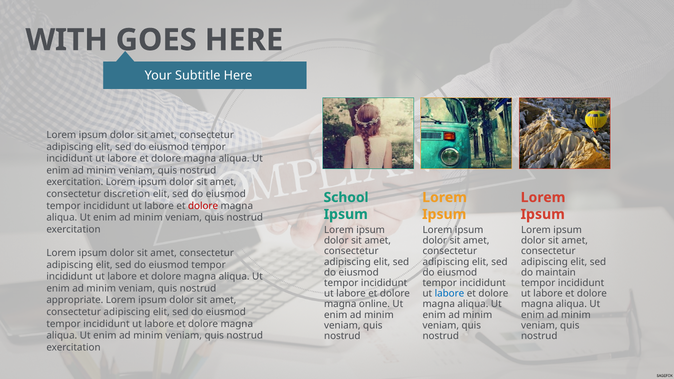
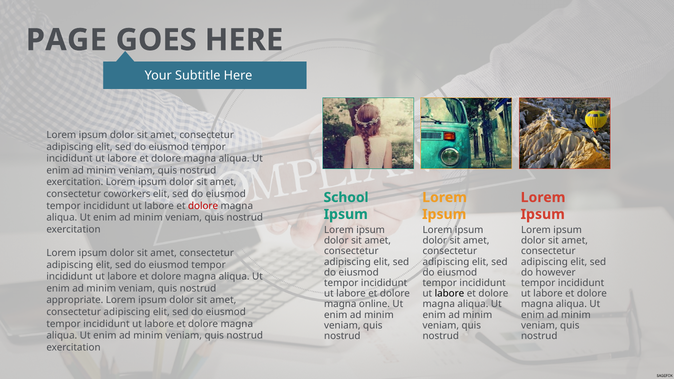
WITH: WITH -> PAGE (66, 40)
discretion: discretion -> coworkers (127, 194)
maintain: maintain -> however (556, 272)
labore colour: blue -> black (449, 294)
